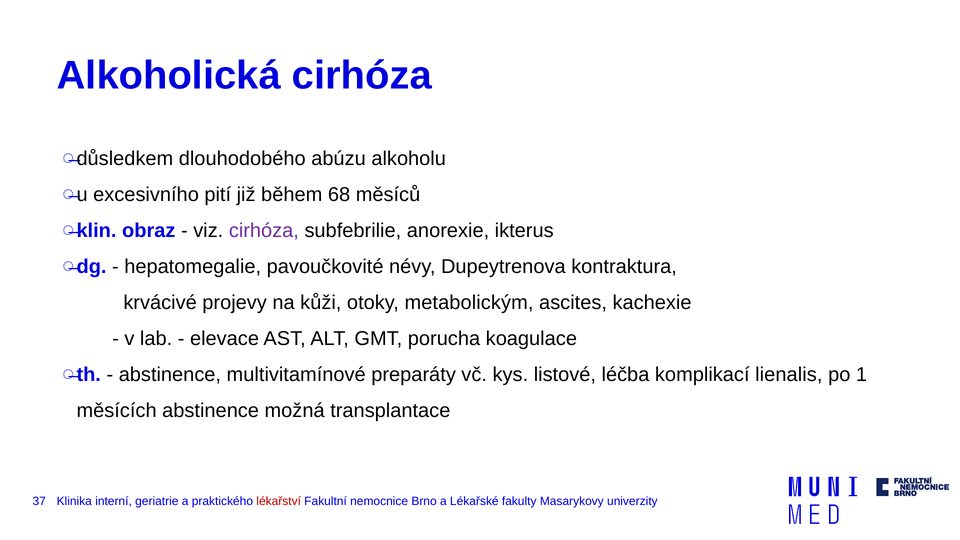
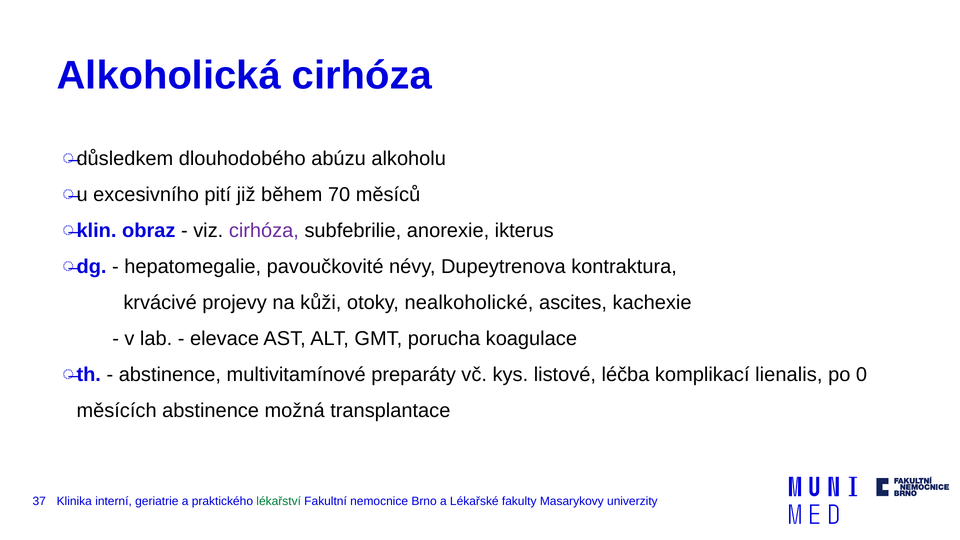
68: 68 -> 70 (339, 195)
metabolickým: metabolickým -> nealkoholické (469, 303)
1: 1 -> 0 (862, 375)
lékařství colour: red -> green (279, 501)
